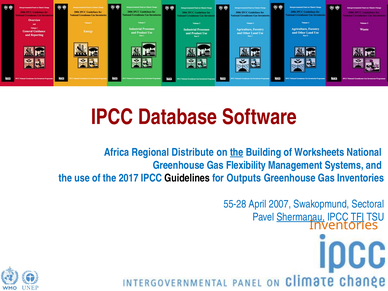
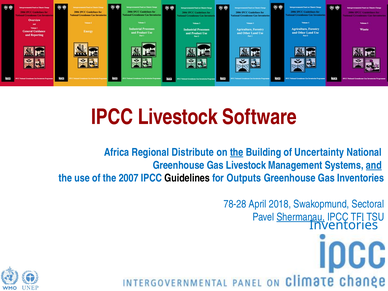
IPCC Database: Database -> Livestock (178, 117)
Worksheets: Worksheets -> Uncertainty (319, 152)
Gas Flexibility: Flexibility -> Livestock (246, 165)
and underline: none -> present (374, 165)
2017: 2017 -> 2007 (129, 178)
55-28: 55-28 -> 78-28 (235, 204)
2007: 2007 -> 2018 (280, 204)
TFI underline: present -> none (358, 217)
Inventories colour: orange -> blue (344, 225)
